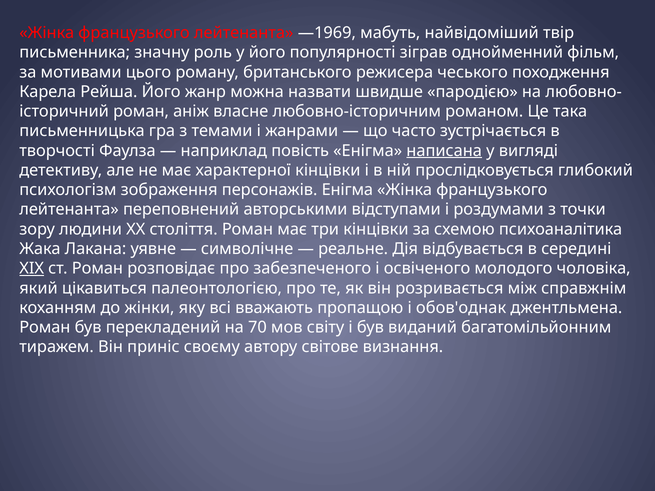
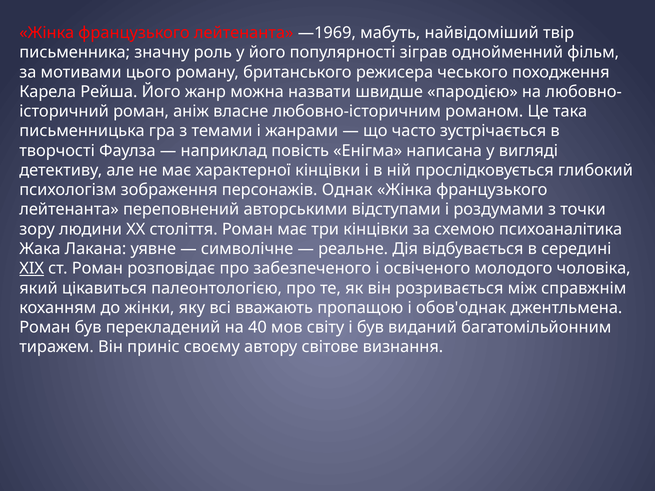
написана underline: present -> none (444, 151)
персонажів Енігма: Енігма -> Однак (347, 190)
70: 70 -> 40 (257, 328)
